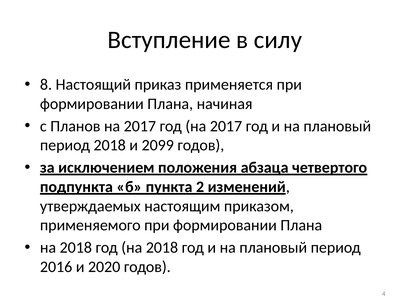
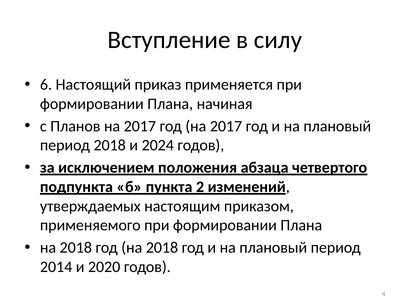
8: 8 -> 6 (46, 84)
2099: 2099 -> 2024 (158, 145)
2016: 2016 -> 2014 (56, 266)
